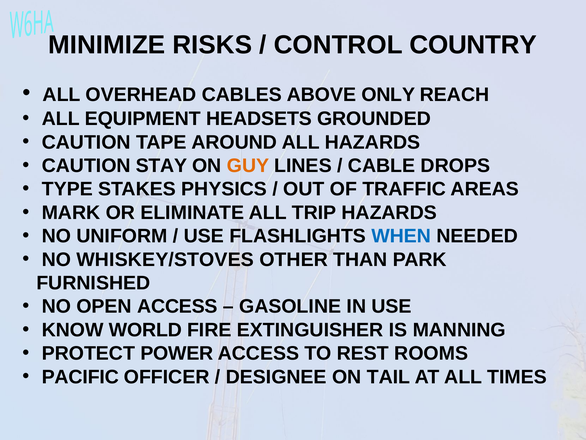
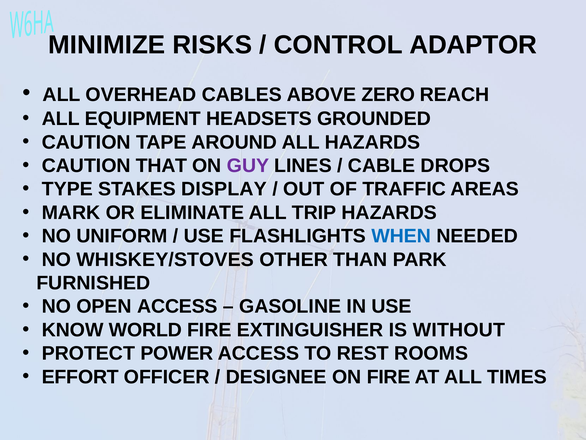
COUNTRY: COUNTRY -> ADAPTOR (473, 45)
ONLY: ONLY -> ZERO (388, 95)
STAY: STAY -> THAT (161, 166)
GUY colour: orange -> purple (248, 166)
PHYSICS: PHYSICS -> DISPLAY (224, 189)
MANNING: MANNING -> WITHOUT (459, 330)
PACIFIC: PACIFIC -> EFFORT (80, 376)
ON TAIL: TAIL -> FIRE (389, 376)
